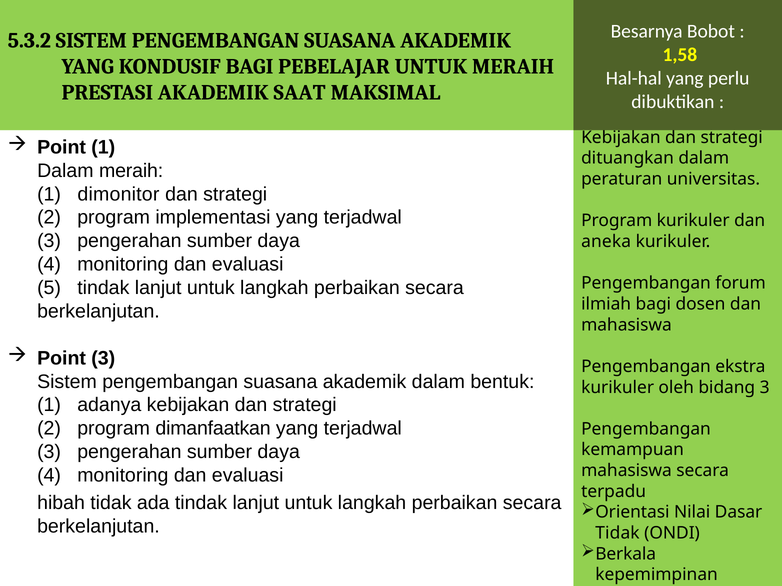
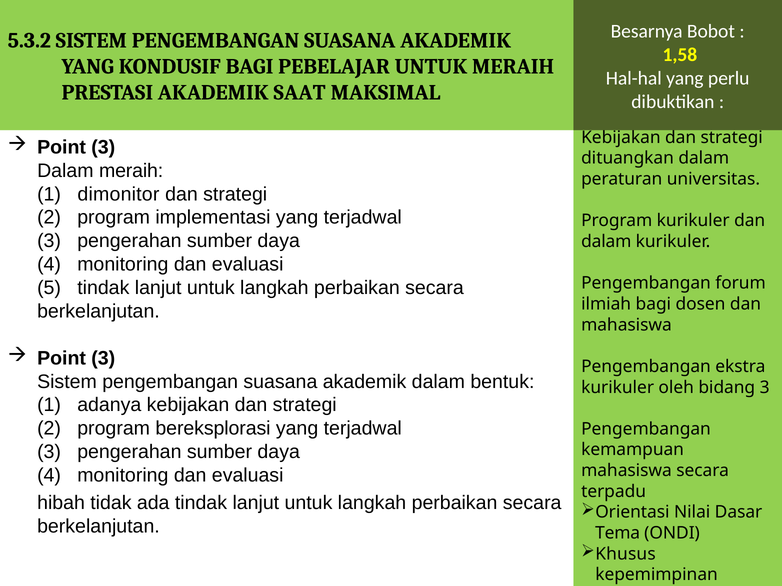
1: 1 -> 3 (103, 147)
aneka: aneka -> dalam (606, 242)
dimanfaatkan: dimanfaatkan -> bereksplorasi (213, 429)
Tidak: Tidak -> Tema (618, 534)
Berkala: Berkala -> Khusus (626, 554)
